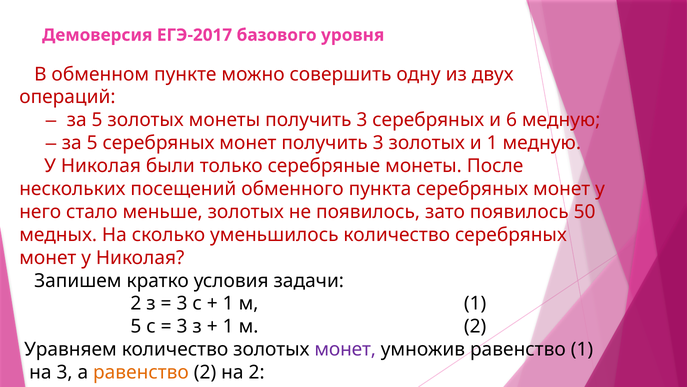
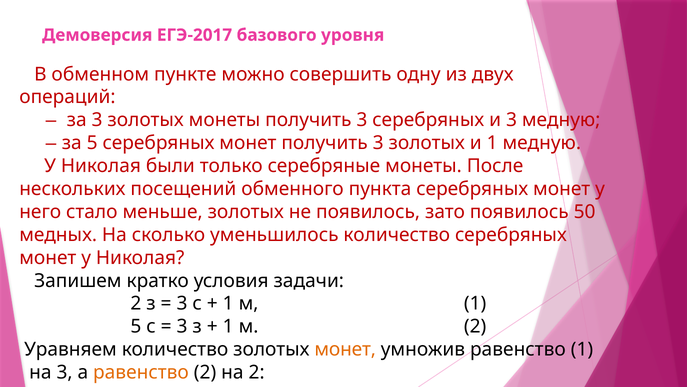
5: 5 -> 3 (97, 120)
и 6: 6 -> 3 (512, 120)
монет colour: purple -> orange (345, 349)
